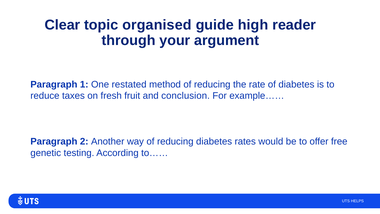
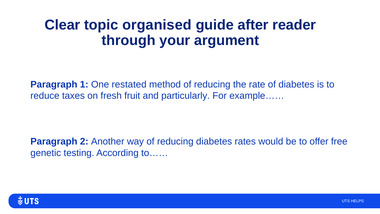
high: high -> after (253, 25)
conclusion: conclusion -> particularly (186, 96)
